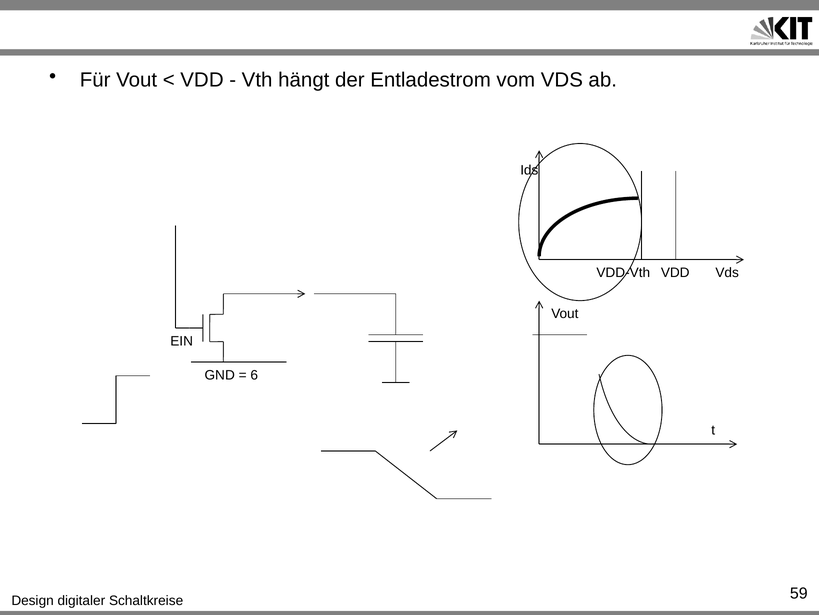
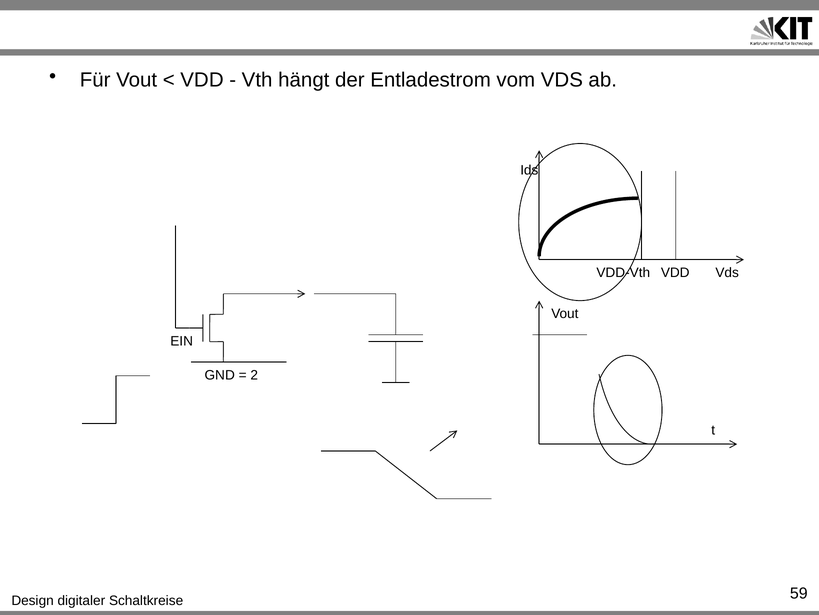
6: 6 -> 2 (254, 375)
